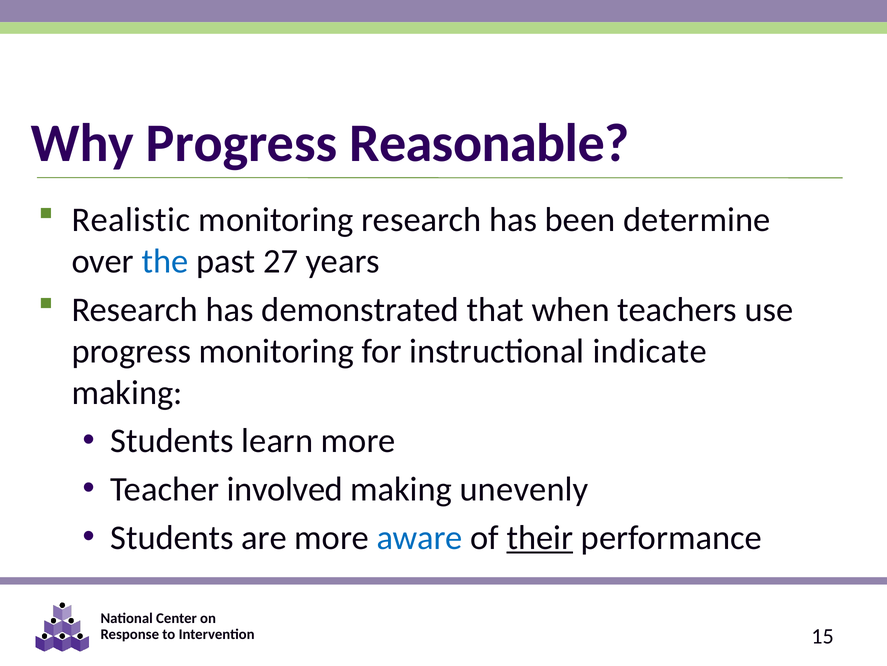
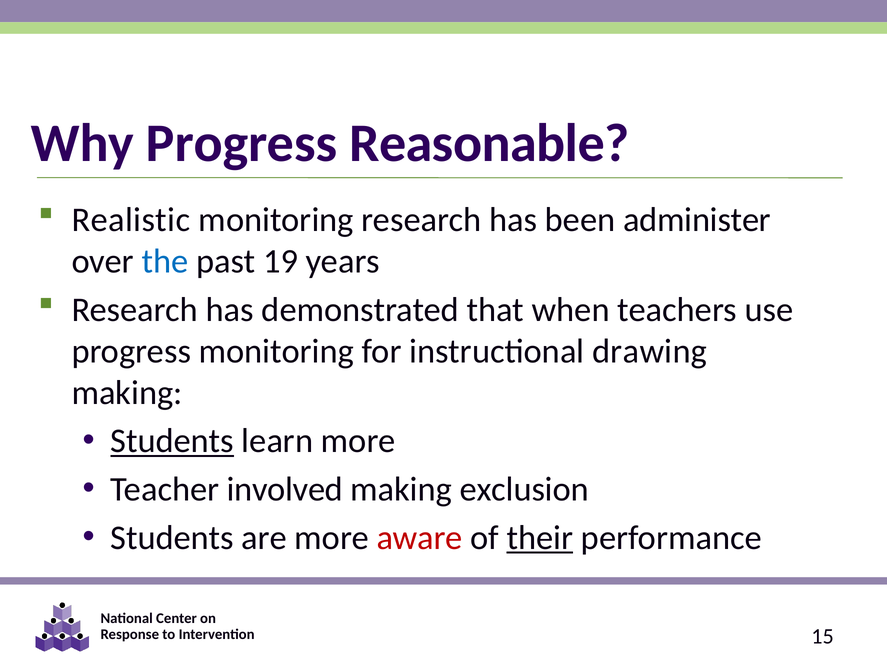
determine: determine -> administer (697, 220)
27: 27 -> 19 (281, 261)
indicate: indicate -> drawing (650, 351)
Students underline: none -> present (172, 441)
unevenly: unevenly -> exclusion (524, 489)
aware colour: blue -> red (420, 537)
